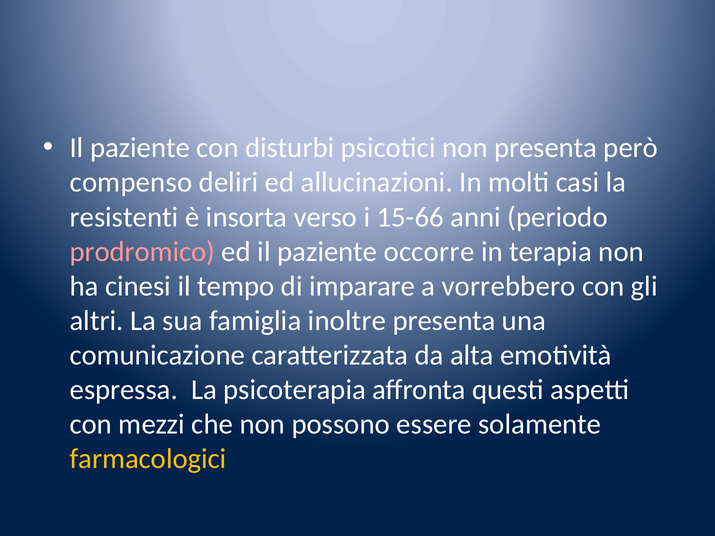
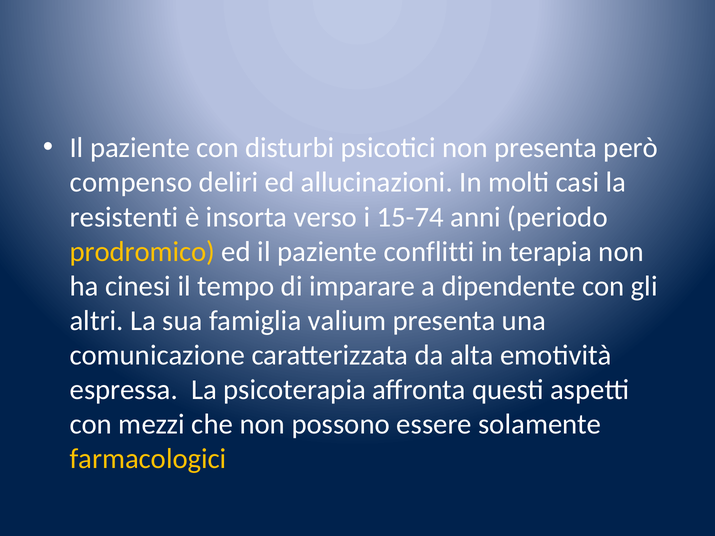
15-66: 15-66 -> 15-74 (410, 217)
prodromico colour: pink -> yellow (142, 252)
occorre: occorre -> conflitti (429, 252)
vorrebbero: vorrebbero -> dipendente (509, 286)
inoltre: inoltre -> valium (347, 321)
